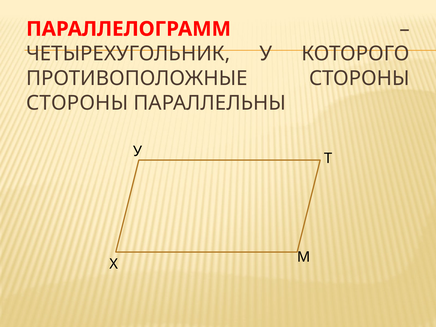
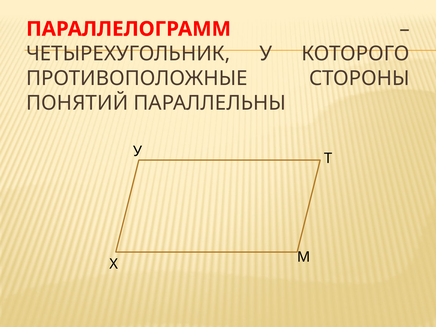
СТОРОНЫ: СТОРОНЫ -> ПОНЯТИЙ (77, 103)
